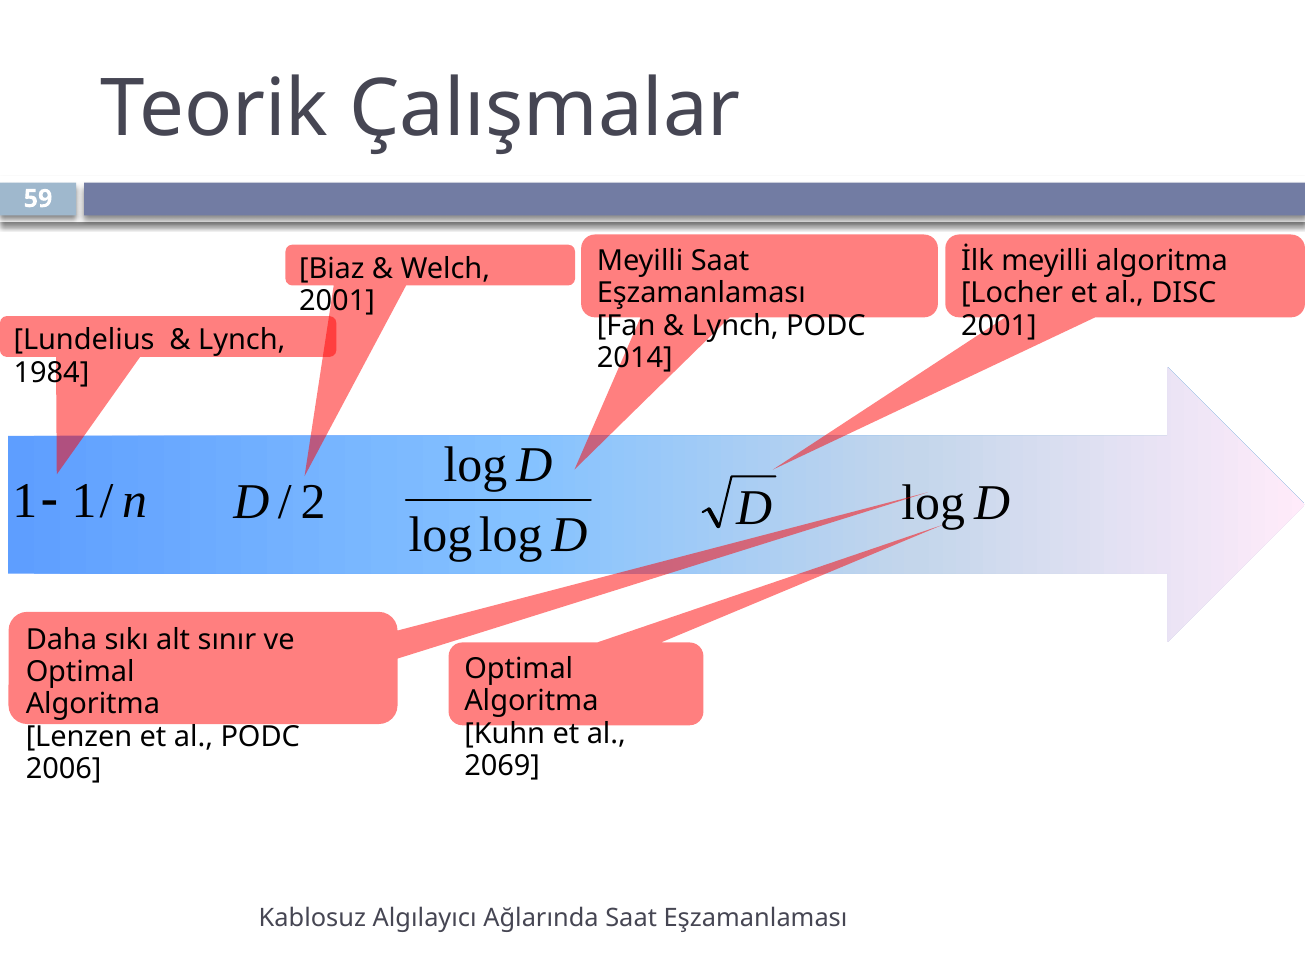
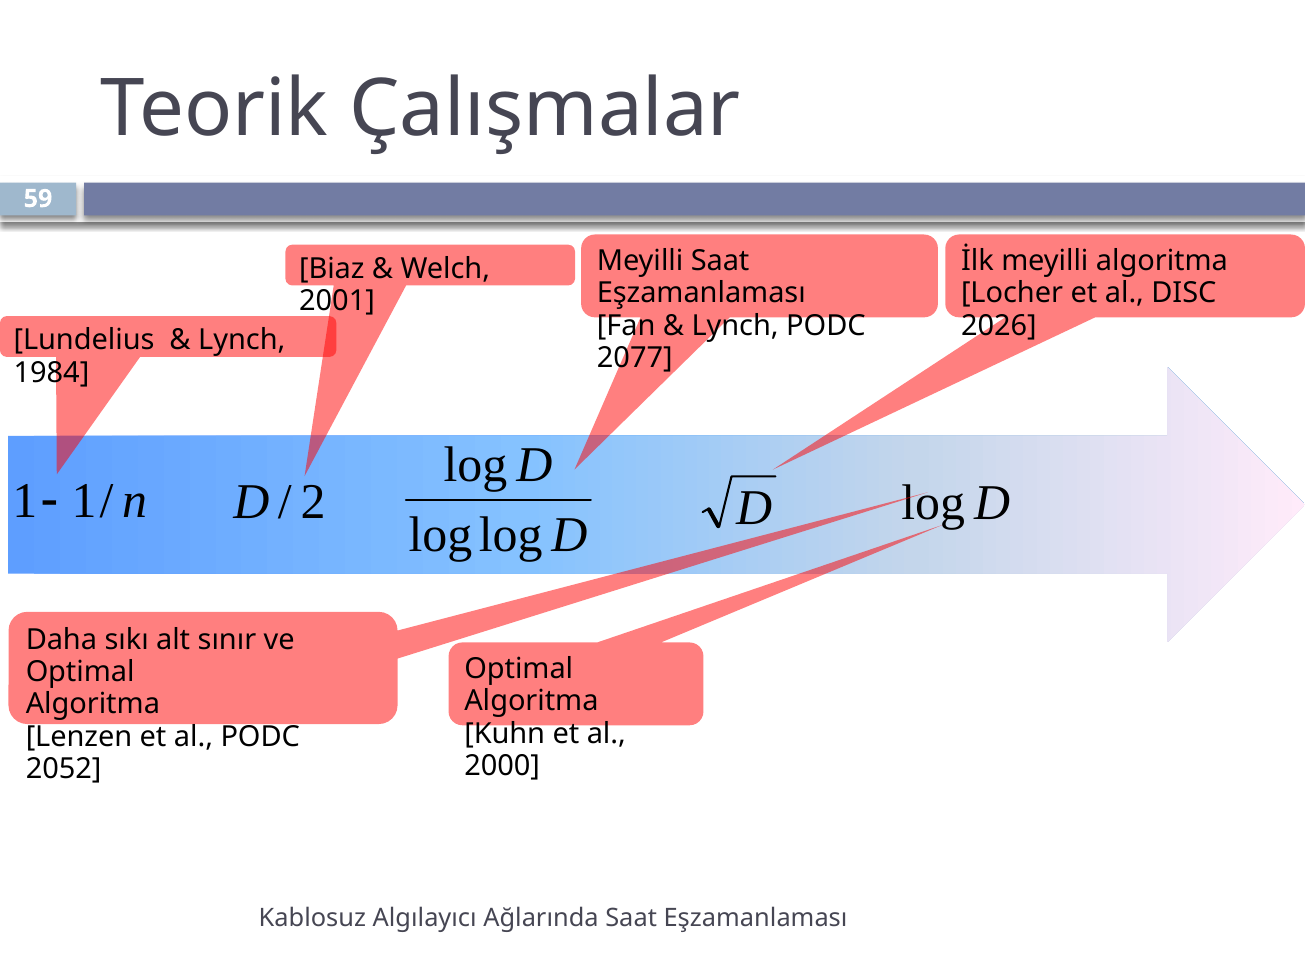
2001: 2001 -> 2026 (999, 325)
2014: 2014 -> 2077 (635, 358)
2069: 2069 -> 2000 (502, 766)
2006: 2006 -> 2052 (64, 769)
